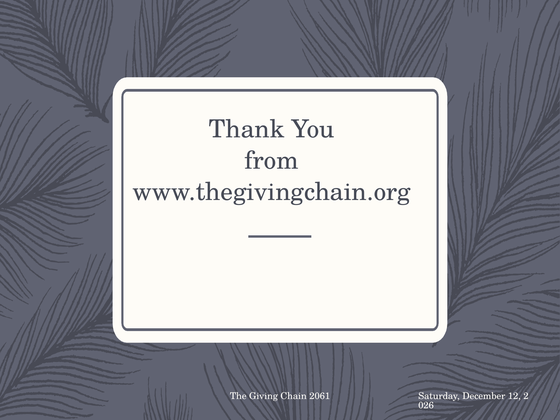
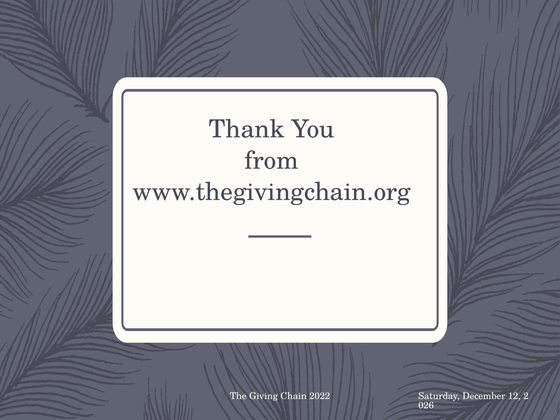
2061: 2061 -> 2022 (320, 396)
